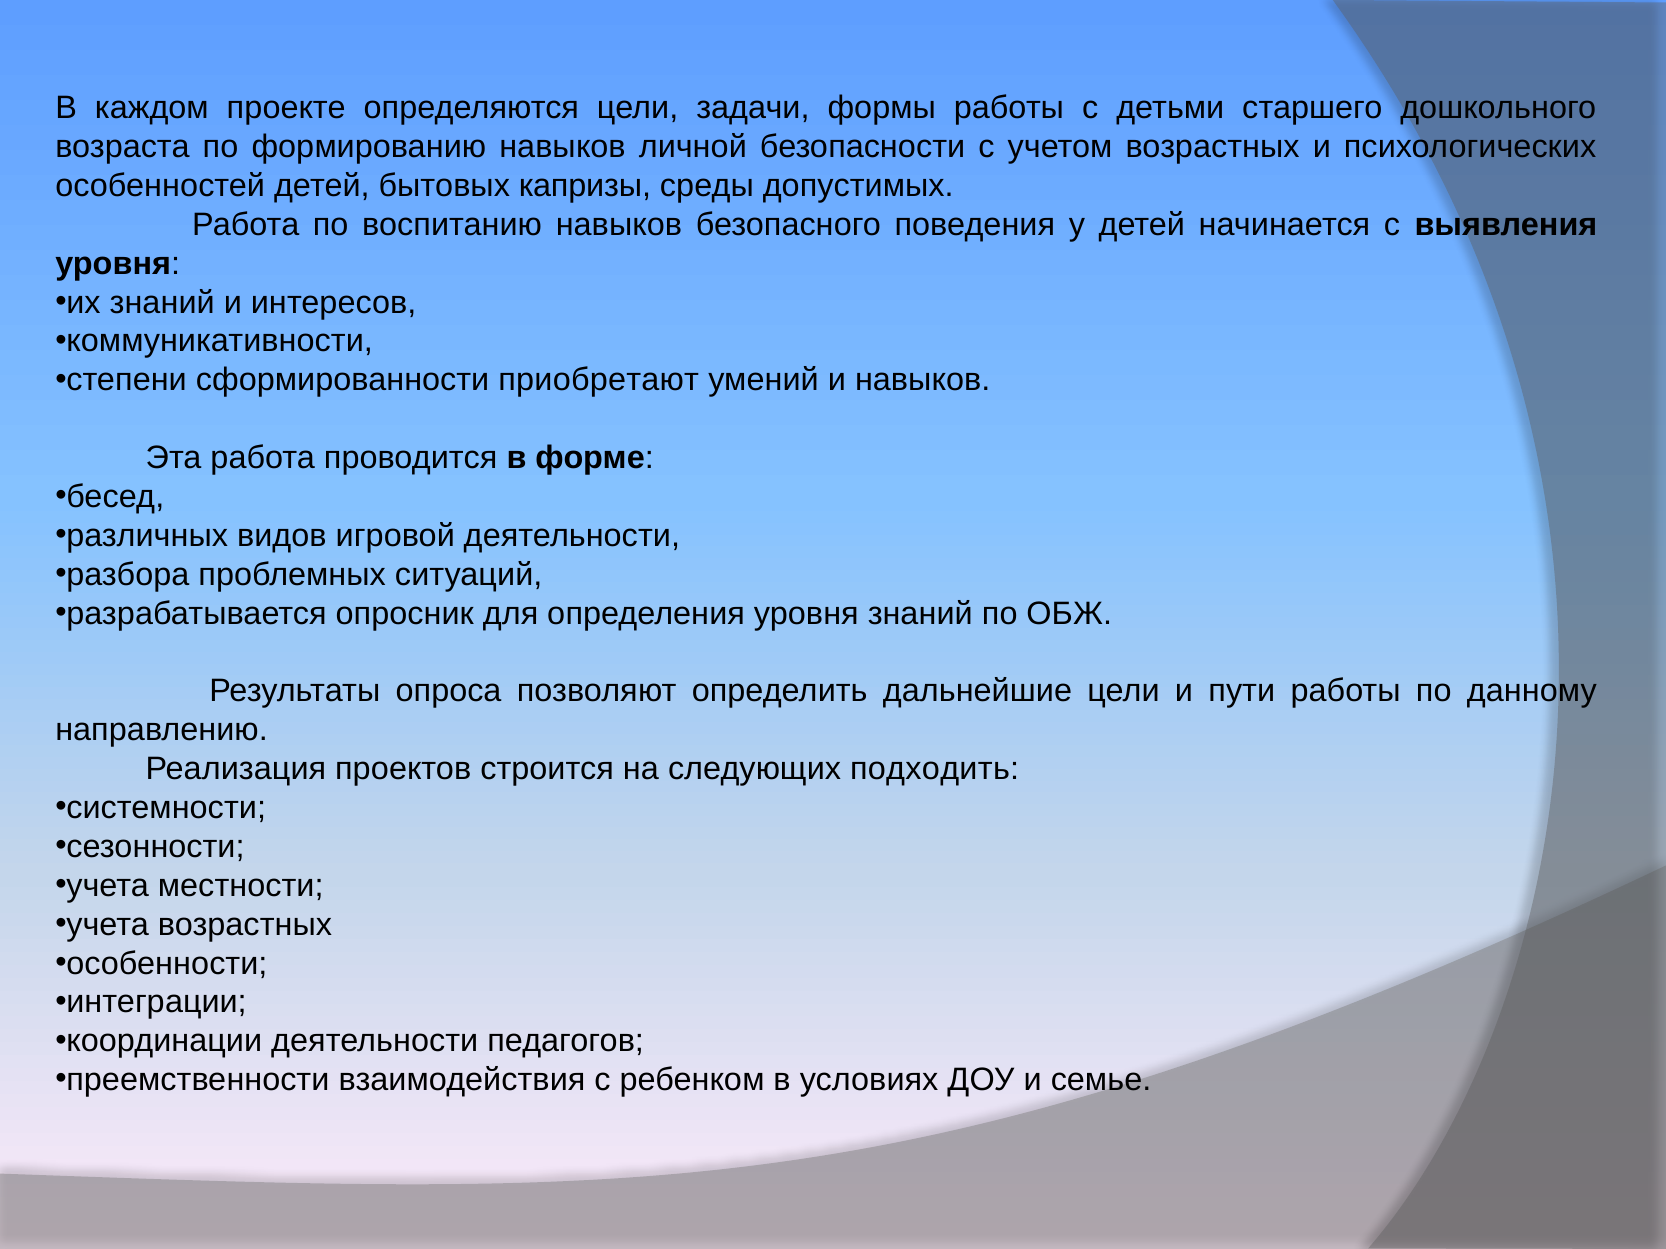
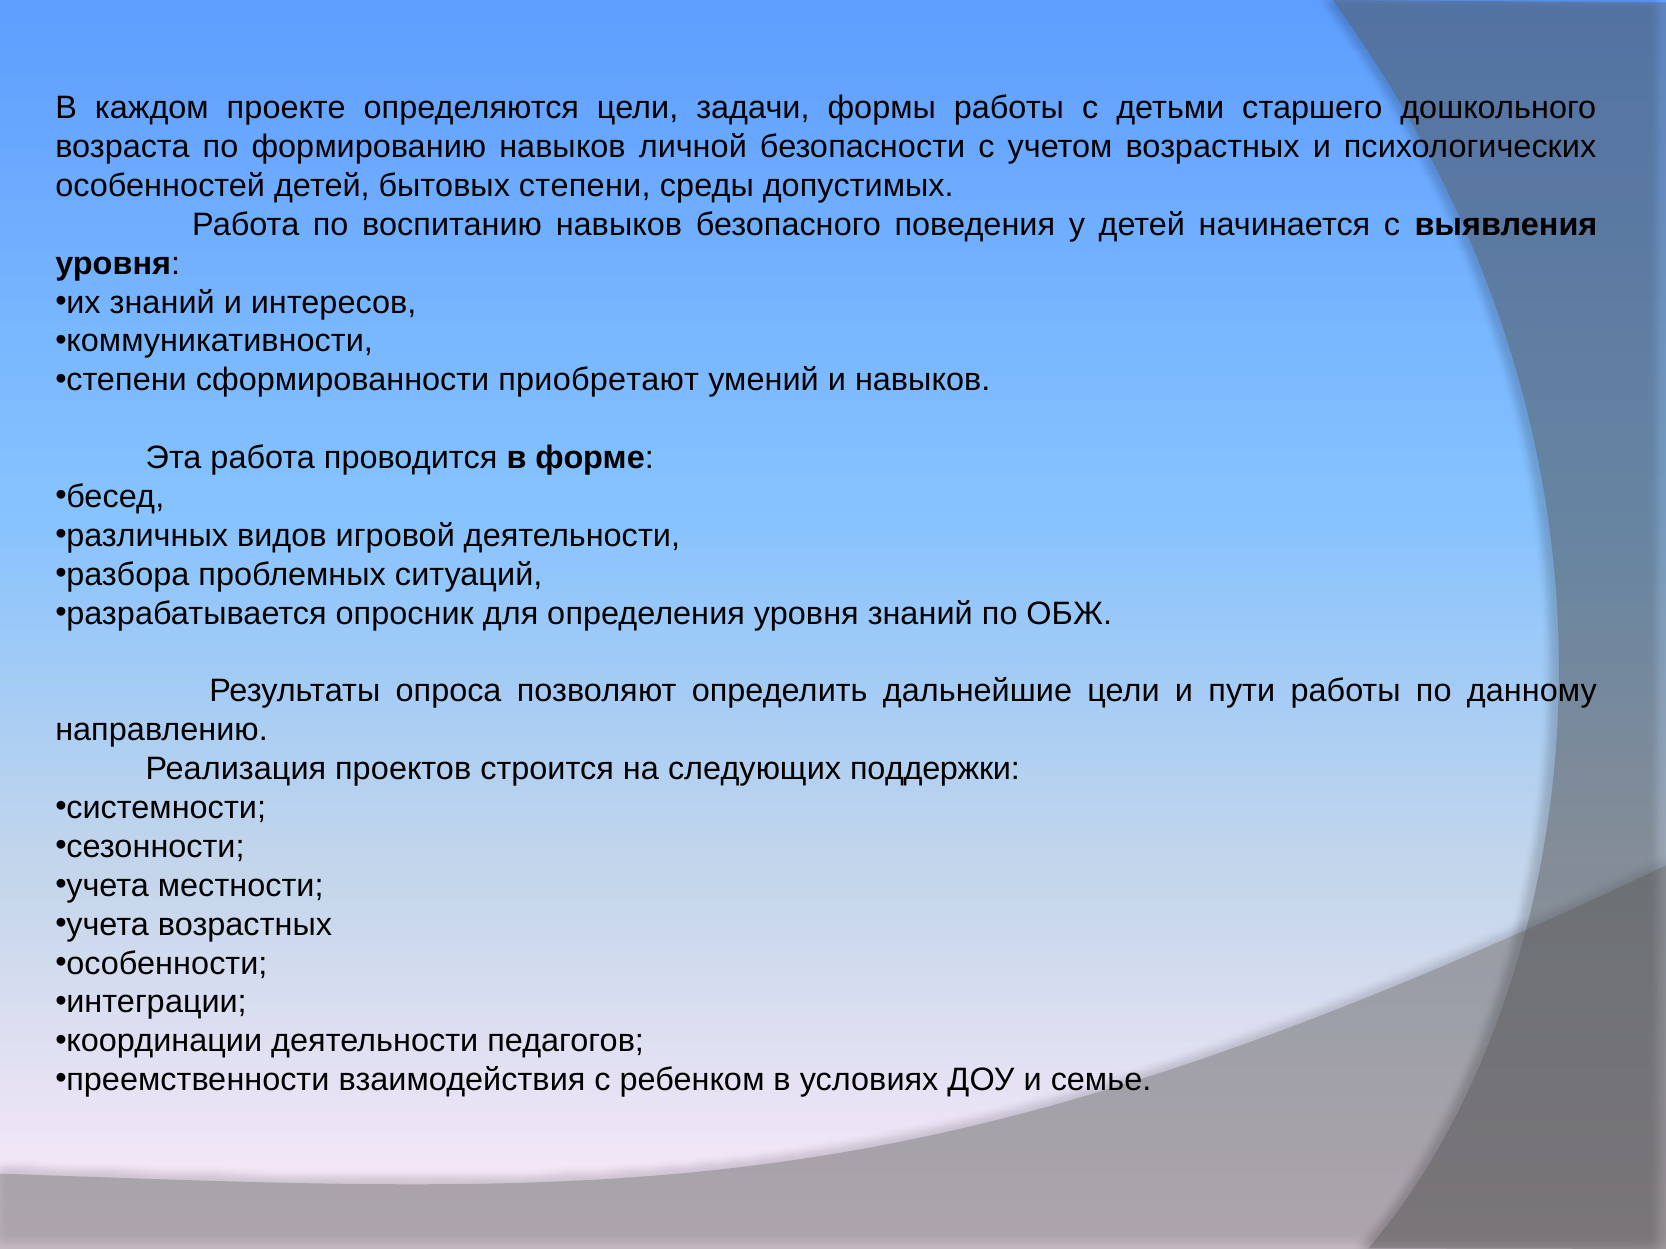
бытовых капризы: капризы -> степени (585, 186)
подходить: подходить -> поддержки (935, 769)
